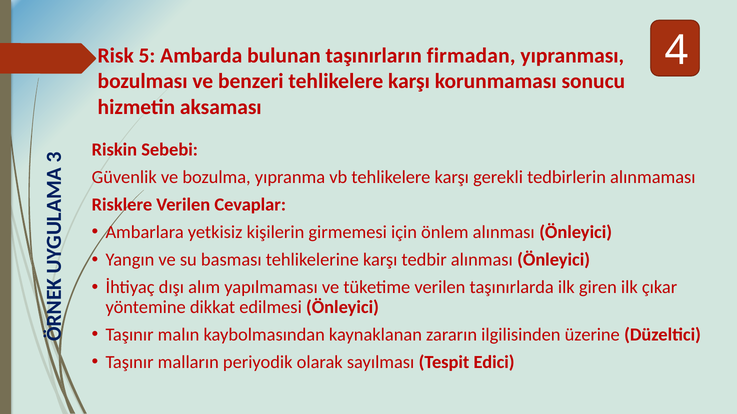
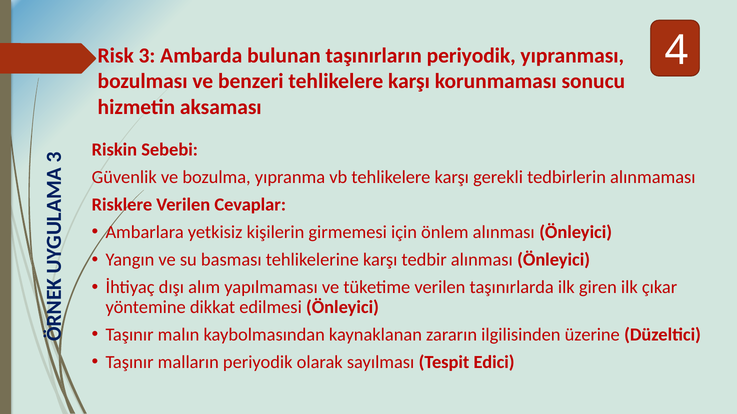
Risk 5: 5 -> 3 (147, 56)
taşınırların firmadan: firmadan -> periyodik (471, 56)
